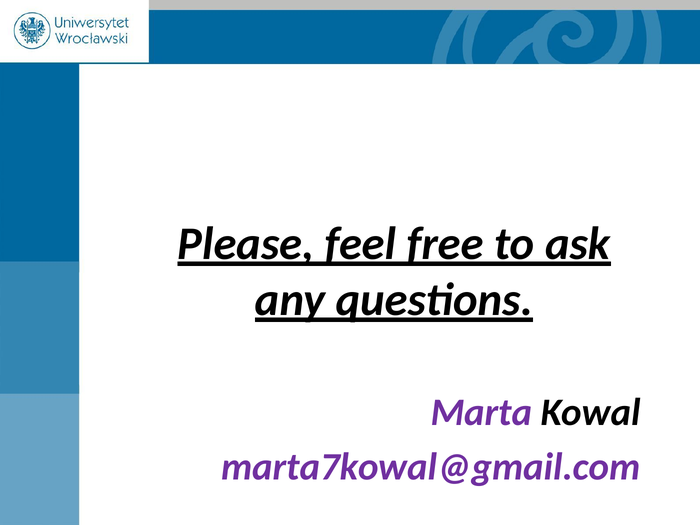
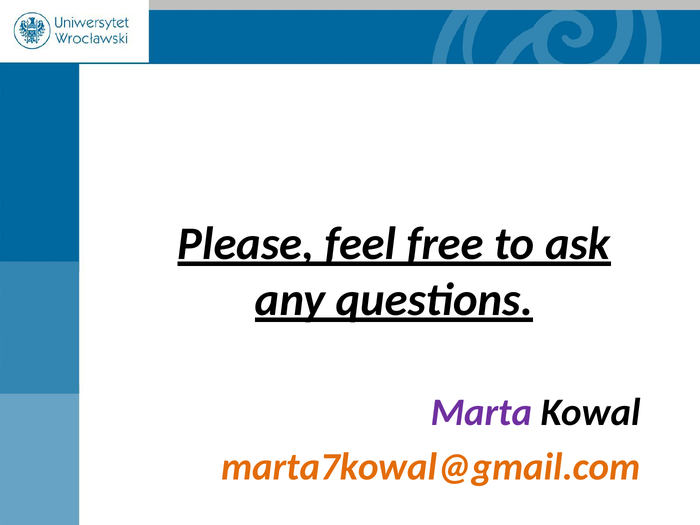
marta7kowal@gmail.com colour: purple -> orange (431, 467)
